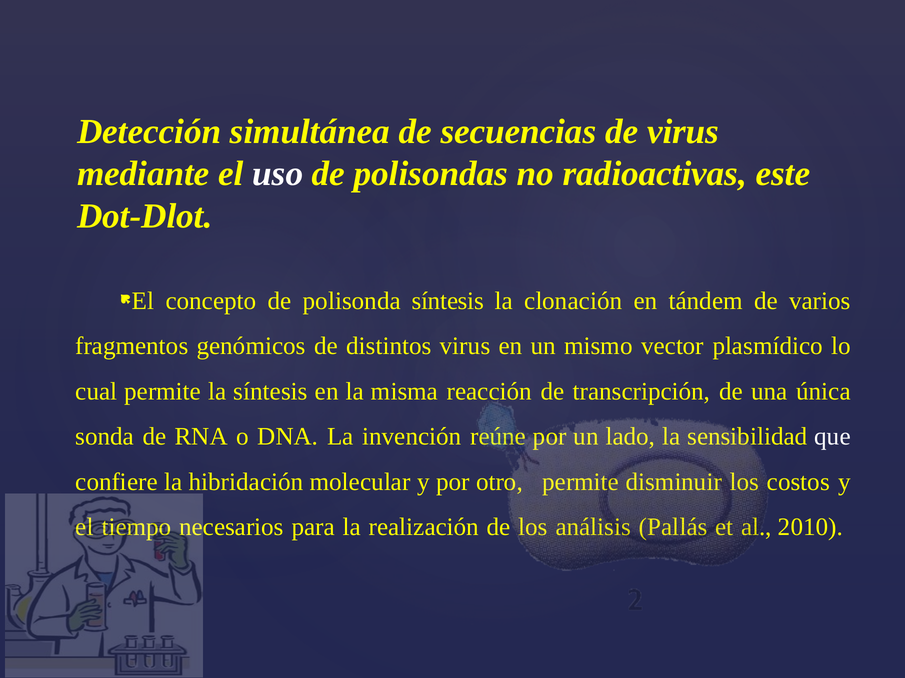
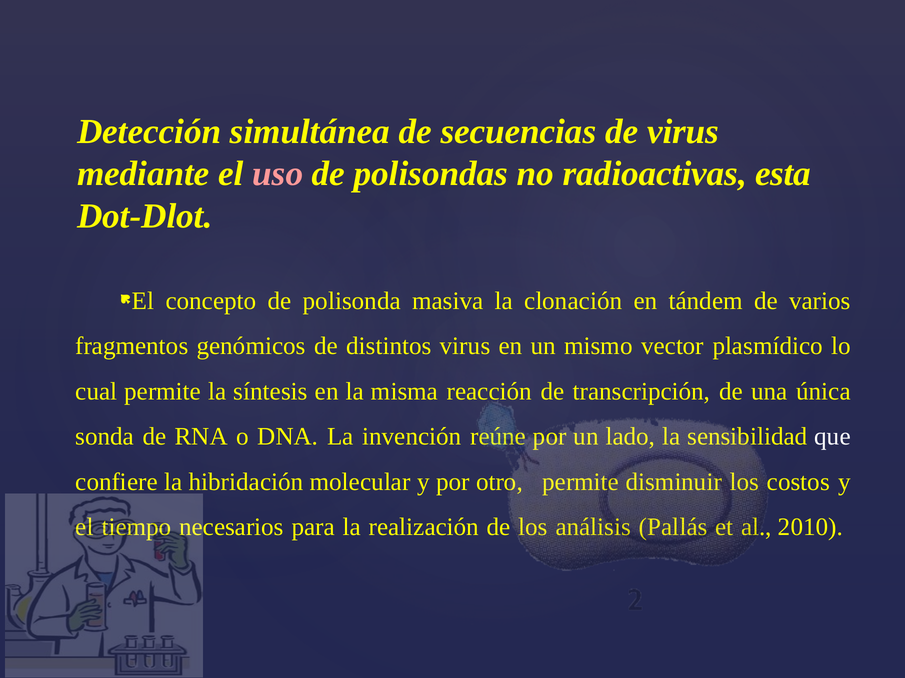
uso colour: white -> pink (278, 174)
este: este -> esta (783, 174)
polisonda síntesis: síntesis -> masiva (448, 301)
